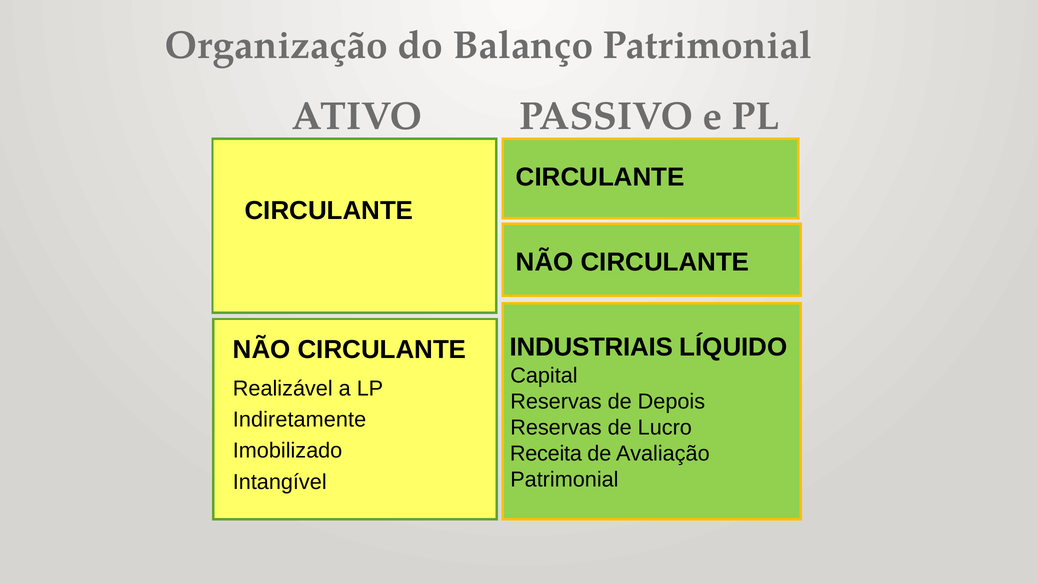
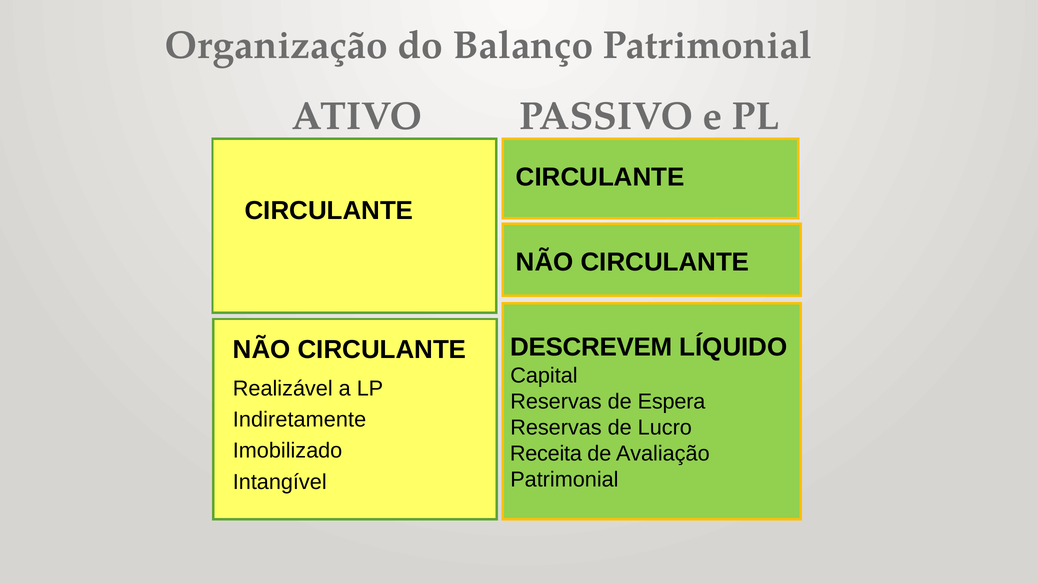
INDUSTRIAIS: INDUSTRIAIS -> DESCREVEM (591, 347)
Depois: Depois -> Espera (672, 402)
